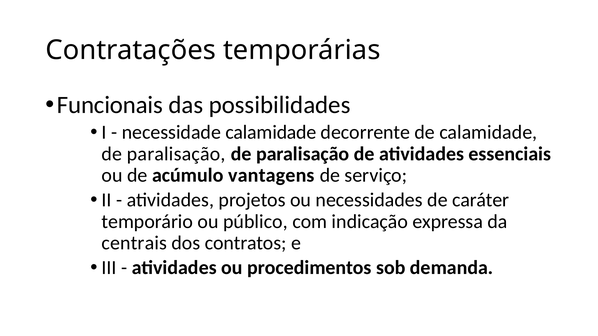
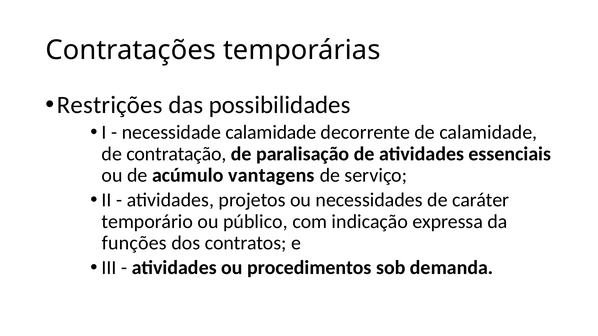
Funcionais: Funcionais -> Restrições (110, 105)
paralisação: paralisação -> contratação (176, 154)
centrais: centrais -> funções (134, 243)
